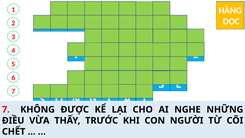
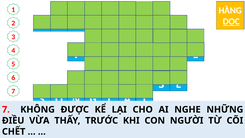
DỌC underline: none -> present (231, 22)
